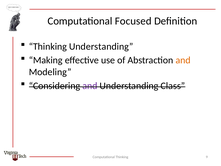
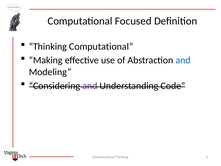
Thinking Understanding: Understanding -> Computational (101, 46)
and colour: orange -> blue (183, 60)
Class: Class -> Code (173, 86)
